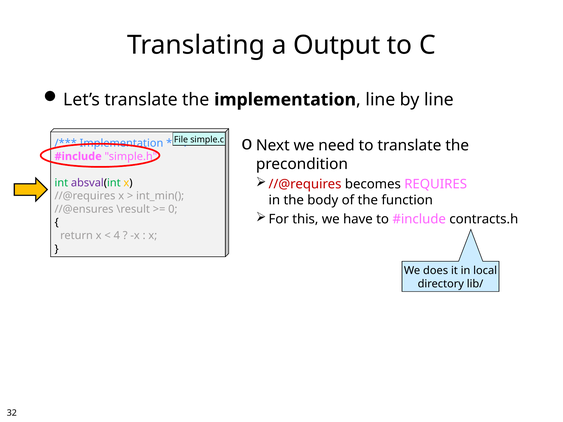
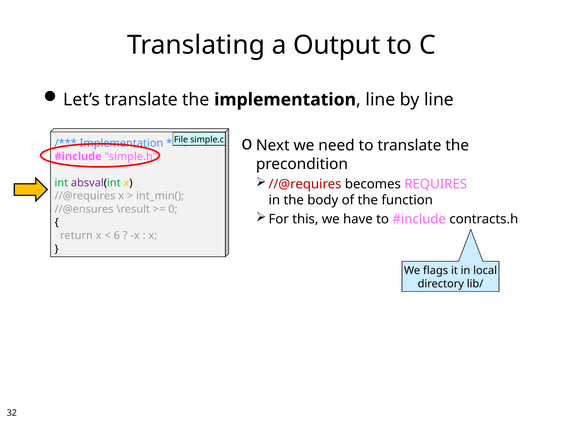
4: 4 -> 6 (117, 236)
does: does -> flags (436, 271)
